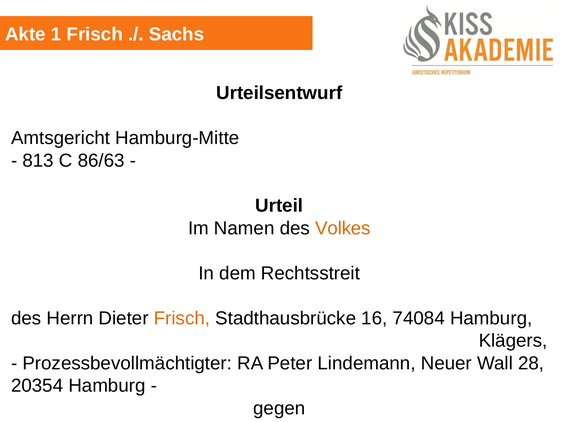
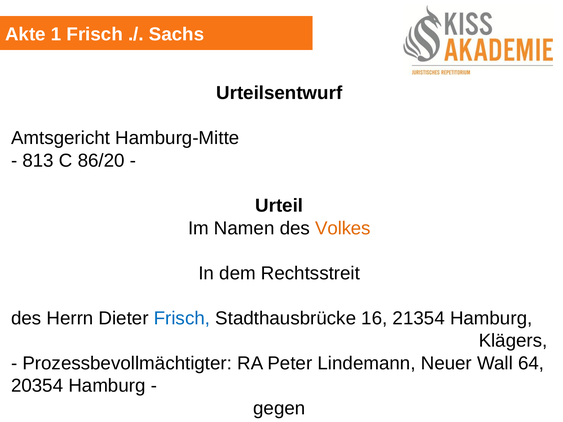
86/63: 86/63 -> 86/20 (101, 161)
Frisch colour: orange -> blue (182, 318)
74084: 74084 -> 21354 (419, 318)
28: 28 -> 64 (531, 363)
